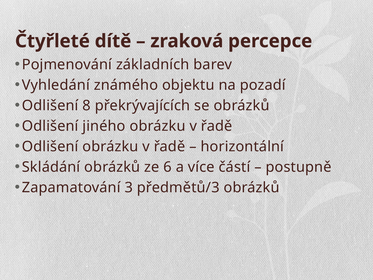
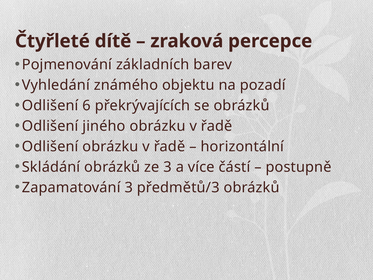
8: 8 -> 6 (87, 105)
ze 6: 6 -> 3 (168, 167)
